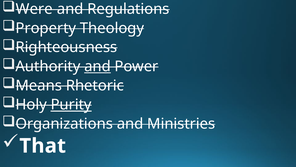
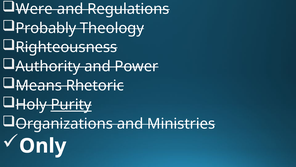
Property: Property -> Probably (46, 28)
and underline: present -> none (97, 66)
That: That -> Only (43, 145)
